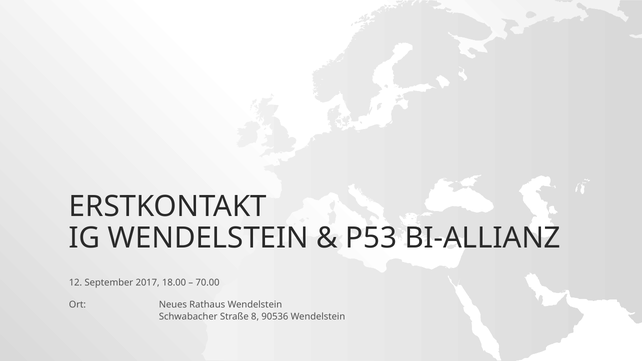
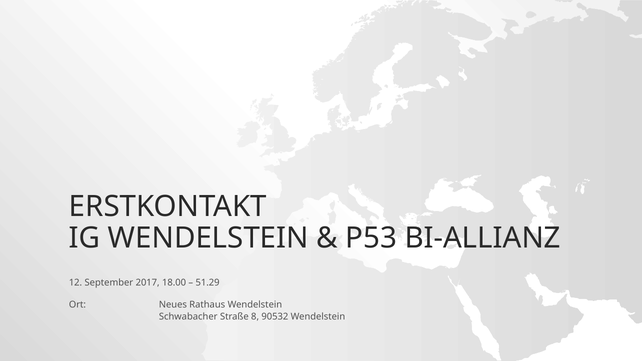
70.00: 70.00 -> 51.29 (208, 283)
90536: 90536 -> 90532 (275, 317)
